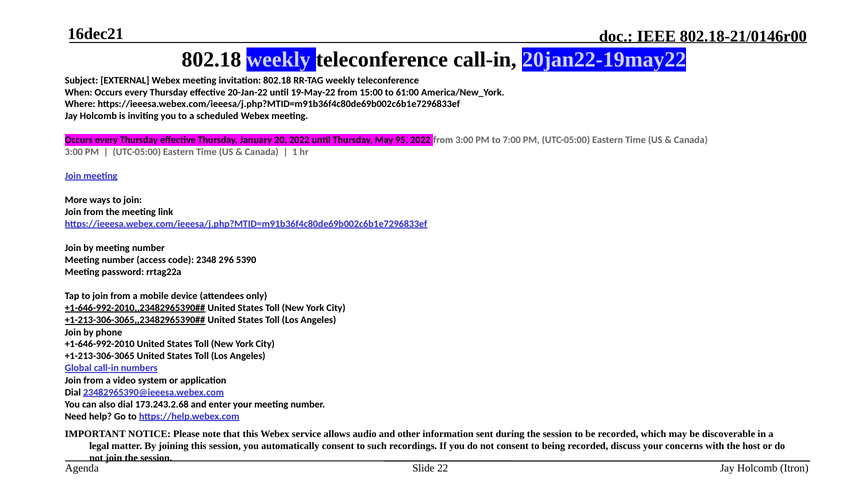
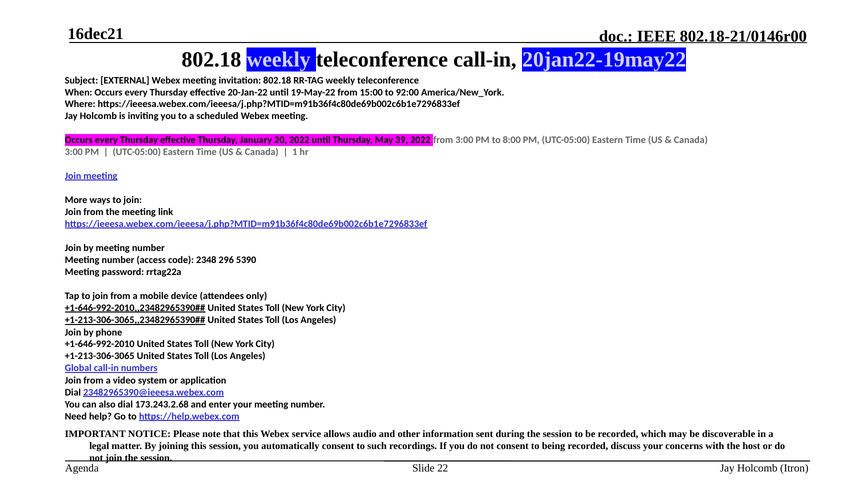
61:00: 61:00 -> 92:00 (407, 92)
95: 95 -> 39 (402, 140)
7:00: 7:00 -> 8:00 (512, 140)
